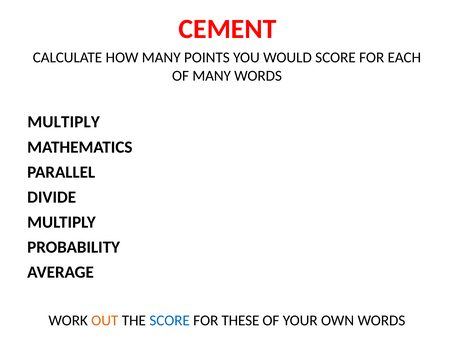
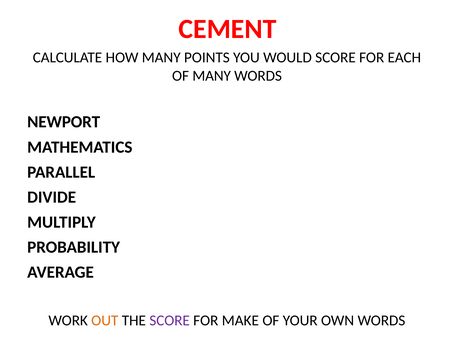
MULTIPLY: MULTIPLY -> NEWPORT (64, 122)
SCORE colour: blue -> purple (170, 320)
THESE: THESE -> MAKE (240, 320)
